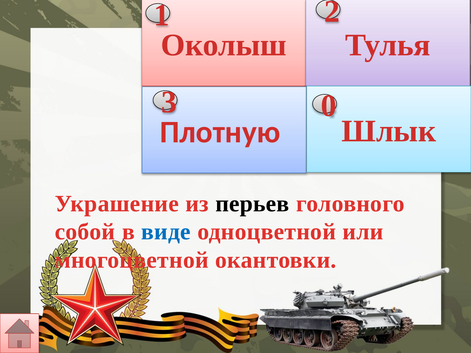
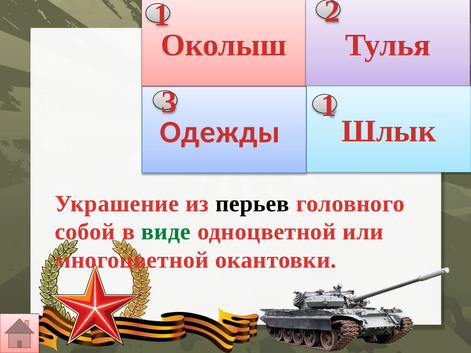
3 0: 0 -> 1 (329, 106)
Плотную: Плотную -> Одежды (220, 132)
виде colour: blue -> green (166, 232)
